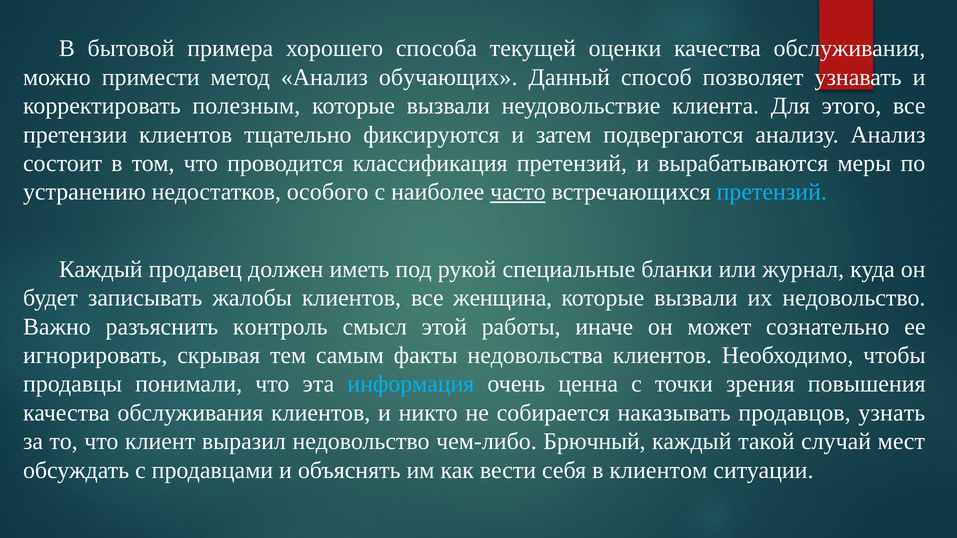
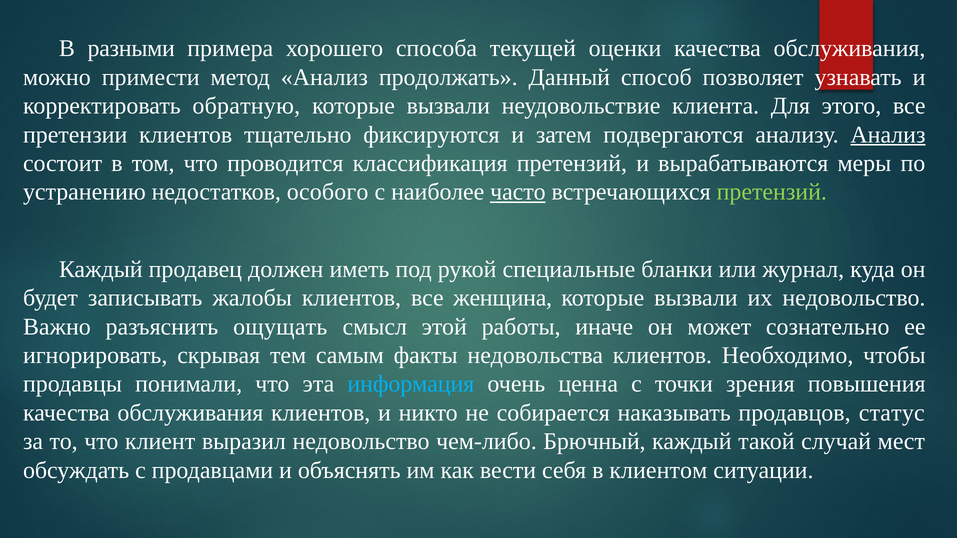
бытовой: бытовой -> разными (131, 49)
обучающих: обучающих -> продолжать (448, 77)
полезным: полезным -> обратную (246, 106)
Анализ underline: none -> present (888, 135)
претензий colour: light blue -> light green (772, 192)
контроль: контроль -> ощущать (280, 327)
узнать: узнать -> статус (892, 413)
